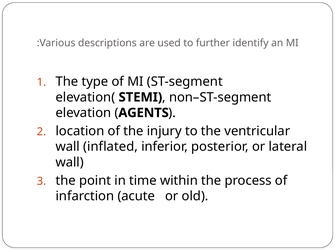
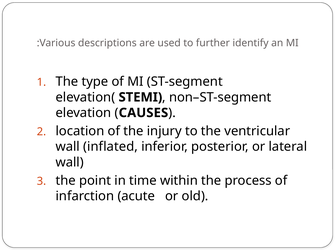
AGENTS: AGENTS -> CAUSES (143, 113)
